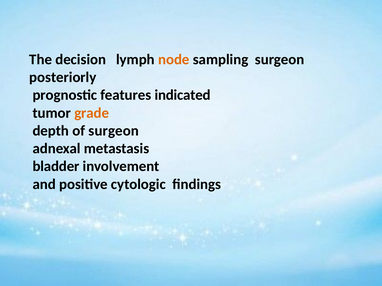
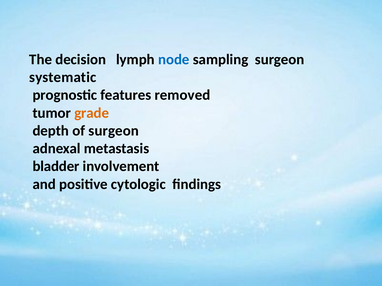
node colour: orange -> blue (174, 60)
posteriorly: posteriorly -> systematic (63, 77)
indicated: indicated -> removed (182, 95)
